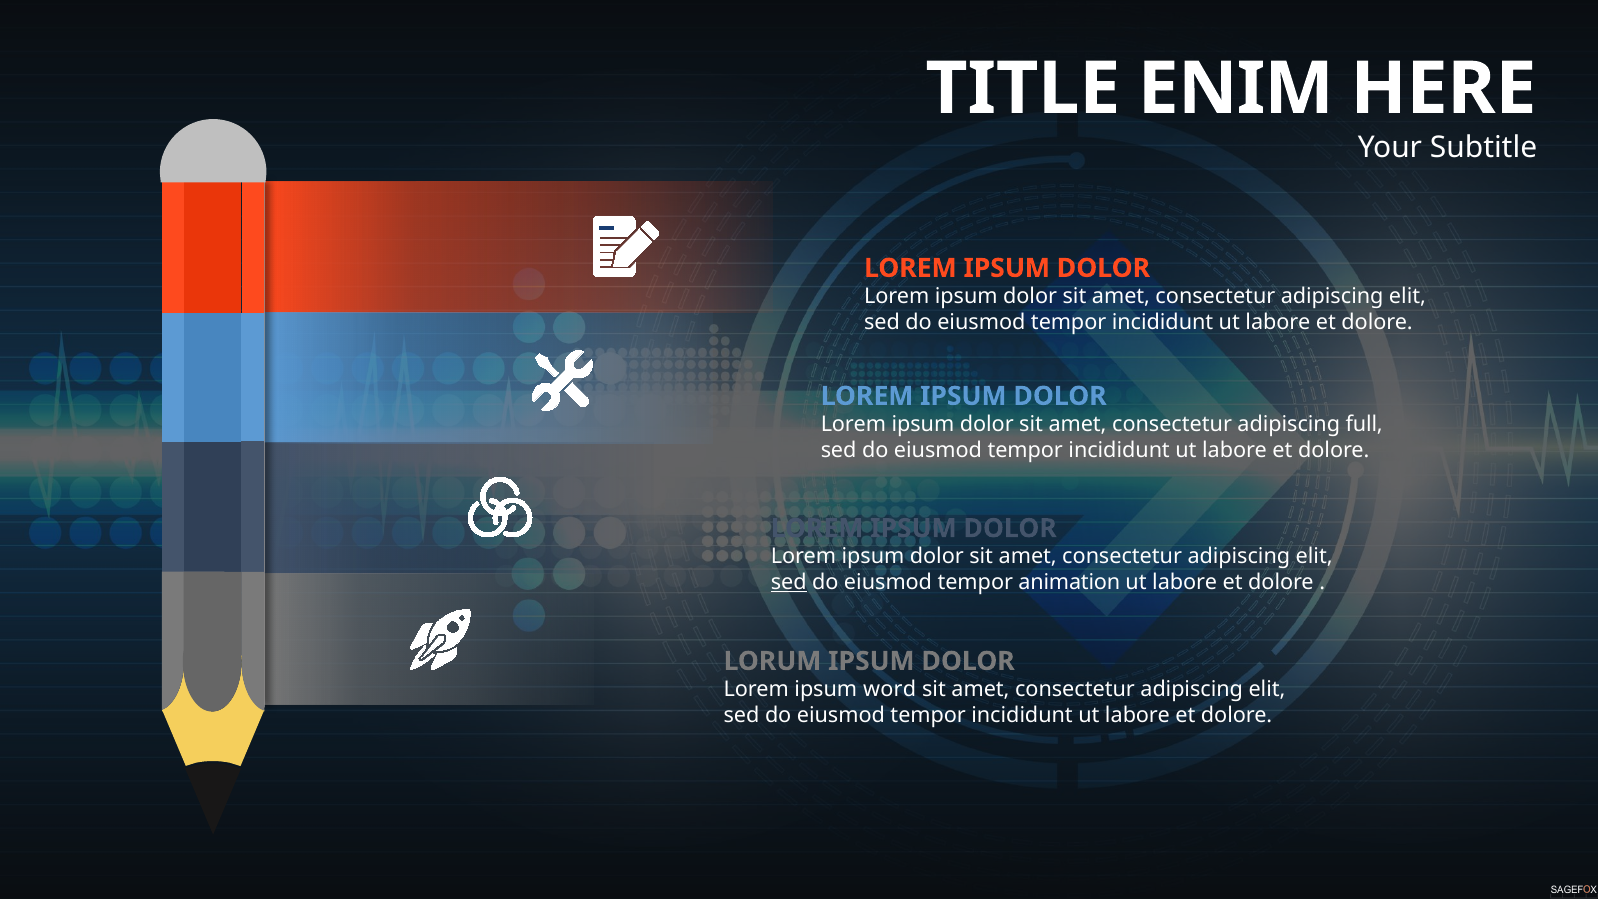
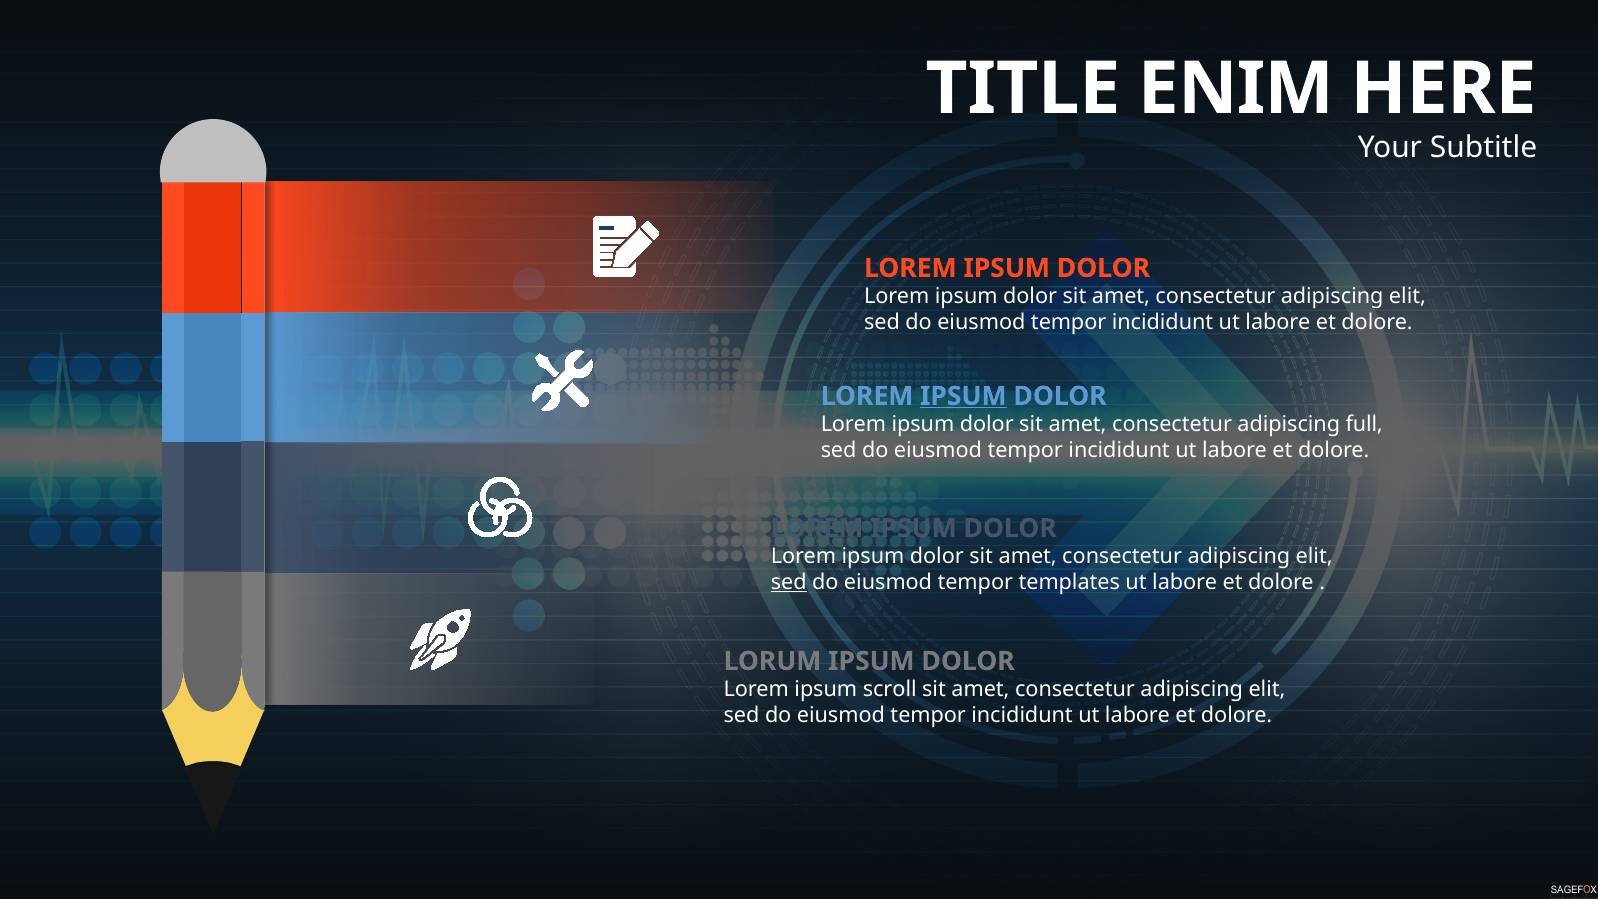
IPSUM underline: none -> present (963, 396)
animation: animation -> templates (1069, 582)
word: word -> scroll (890, 689)
